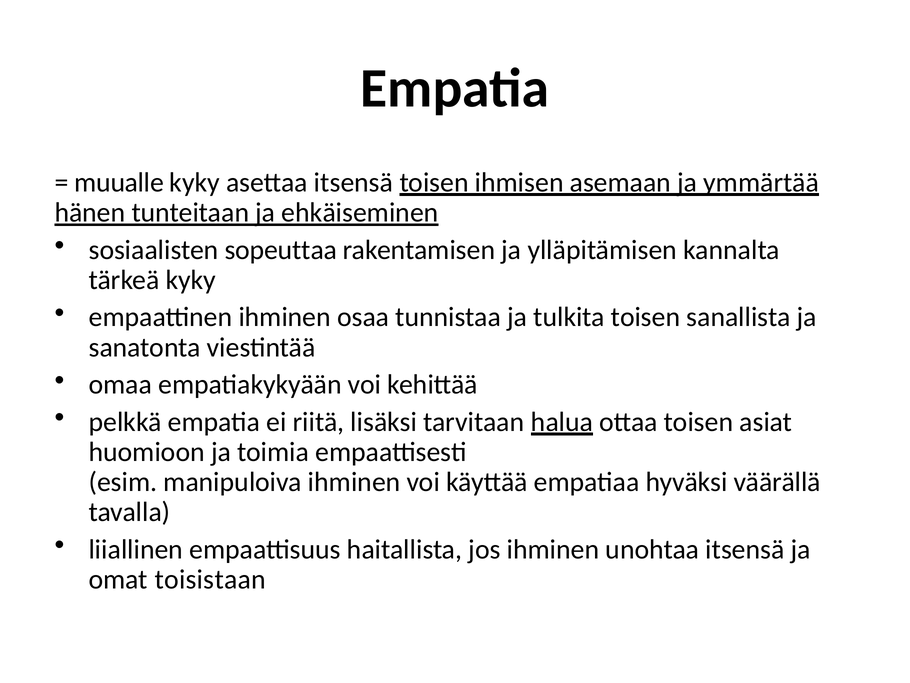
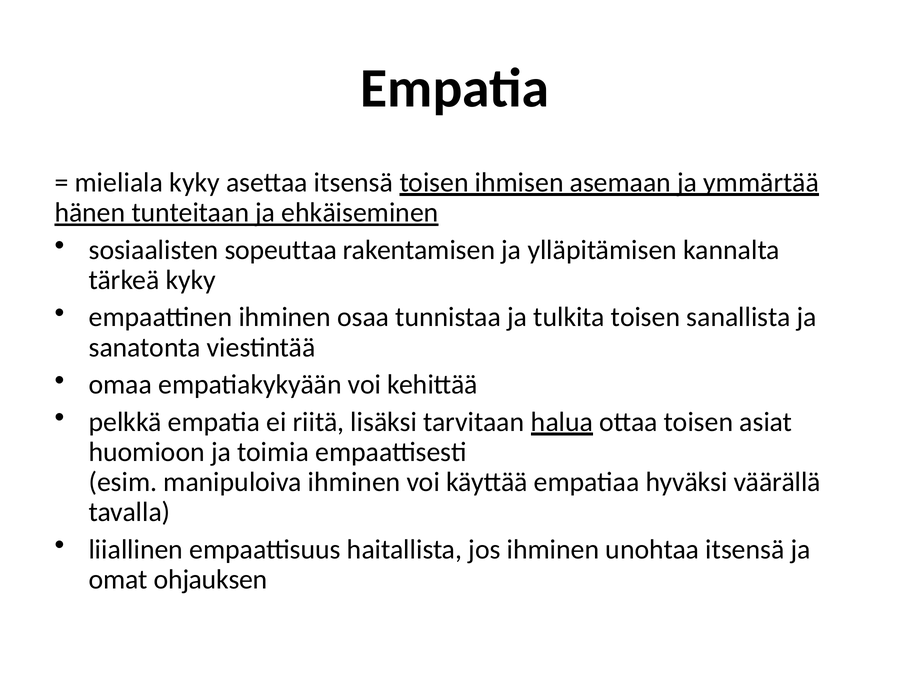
muualle: muualle -> mieliala (119, 182)
toisistaan: toisistaan -> ohjauksen (211, 579)
